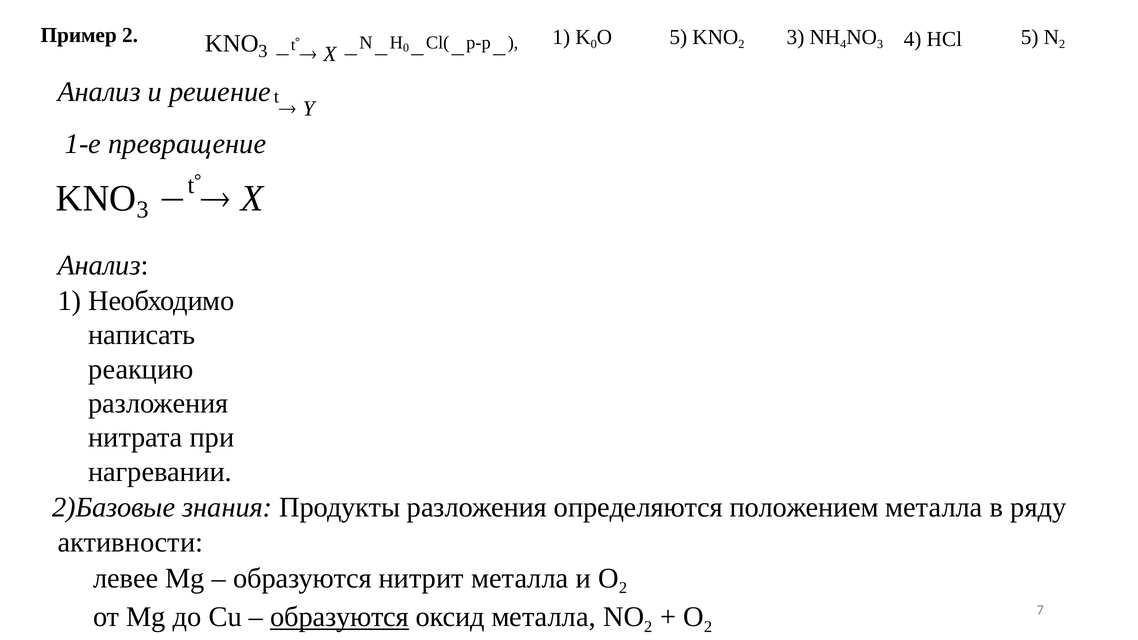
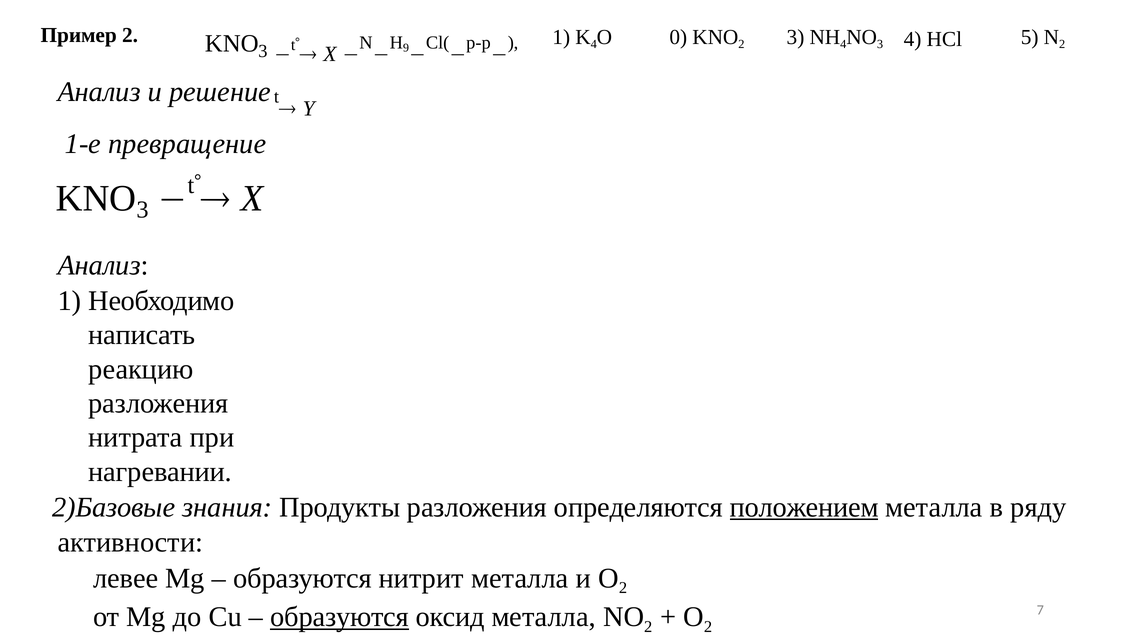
0: 0 -> 4 (594, 44)
5: 5 -> 0 (678, 37)
0: 0 -> 9 (406, 48)
положением underline: none -> present (804, 507)
